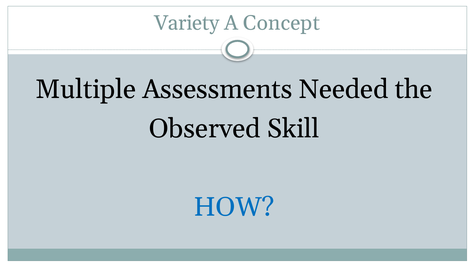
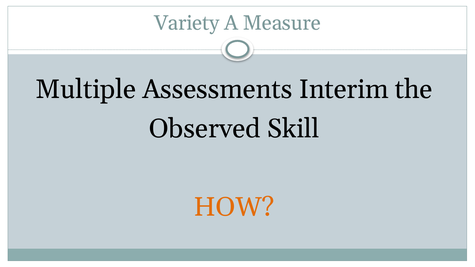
Concept: Concept -> Measure (282, 23)
Needed: Needed -> Interim (344, 89)
HOW colour: blue -> orange (234, 207)
